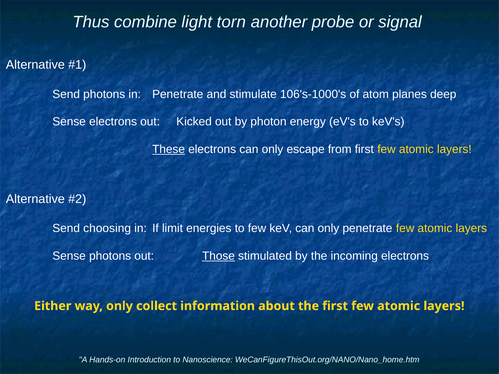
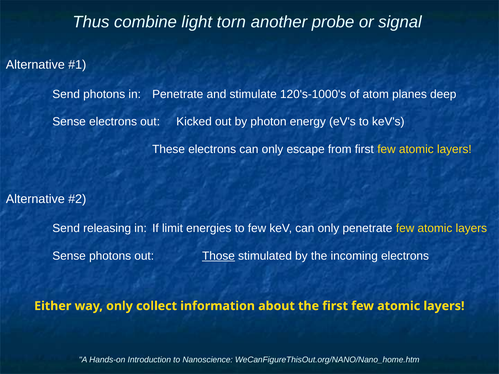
106's-1000's: 106's-1000's -> 120's-1000's (313, 94)
These underline: present -> none (169, 149)
choosing: choosing -> releasing (107, 229)
